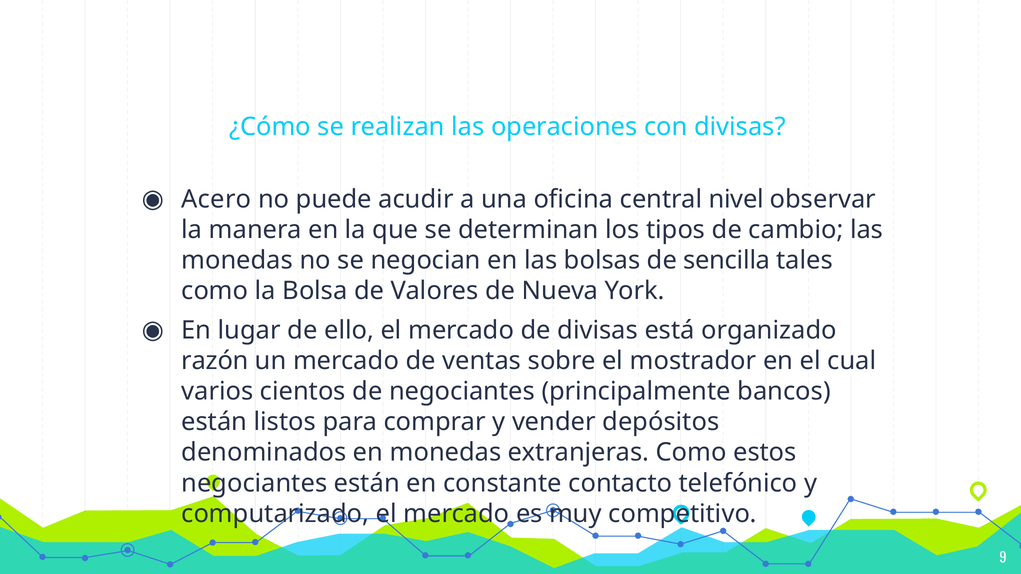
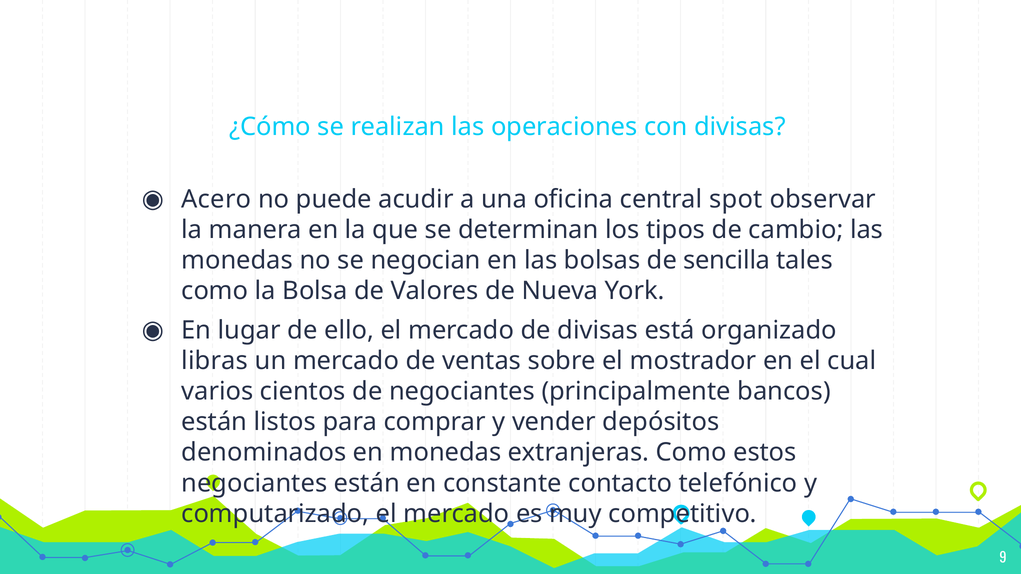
nivel: nivel -> spot (736, 199)
razón: razón -> libras (215, 361)
